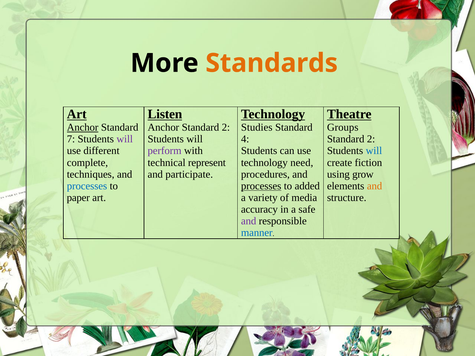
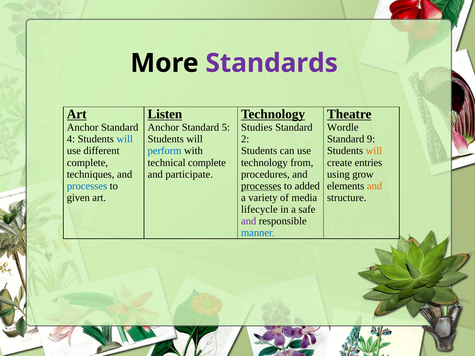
Standards colour: orange -> purple (272, 63)
Anchor underline: present -> none (83, 127)
Anchor Standard 2: 2 -> 5 (226, 127)
Groups: Groups -> Wordle (343, 127)
7: 7 -> 4 (71, 139)
will colour: purple -> blue (125, 139)
4: 4 -> 2 (245, 139)
2: 2 -> 9 (371, 139)
perform colour: purple -> blue (165, 151)
will colour: blue -> orange (374, 151)
technical represent: represent -> complete (207, 163)
need: need -> from (302, 163)
fiction: fiction -> entries (368, 163)
paper: paper -> given (78, 198)
accuracy: accuracy -> lifecycle (259, 210)
